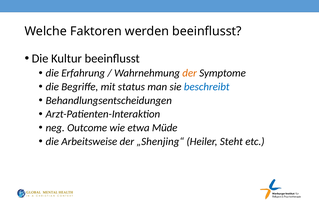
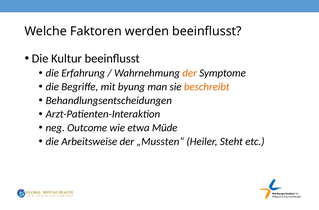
status: status -> byung (131, 87)
beschreibt colour: blue -> orange (207, 87)
„Shenjing“: „Shenjing“ -> „Mussten“ (160, 141)
